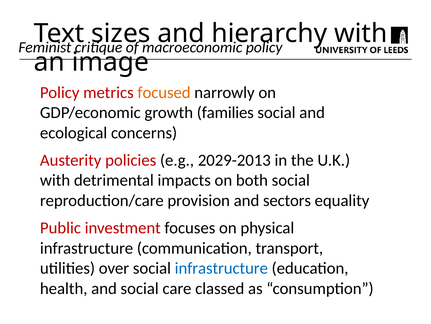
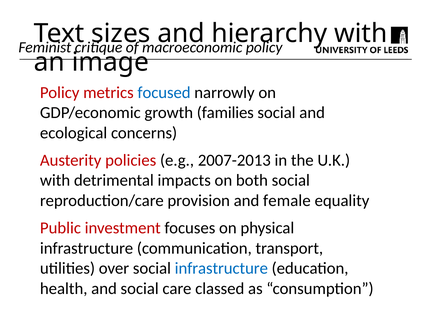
focused colour: orange -> blue (164, 92)
2029-2013: 2029-2013 -> 2007-2013 (234, 160)
sectors: sectors -> female (287, 200)
